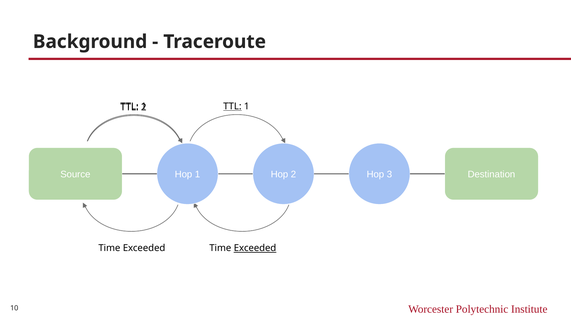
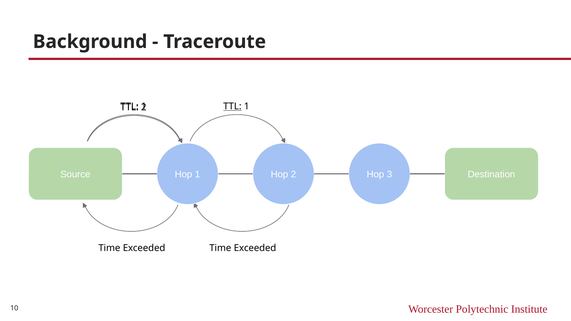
Exceeded underline: present -> none (255, 248)
